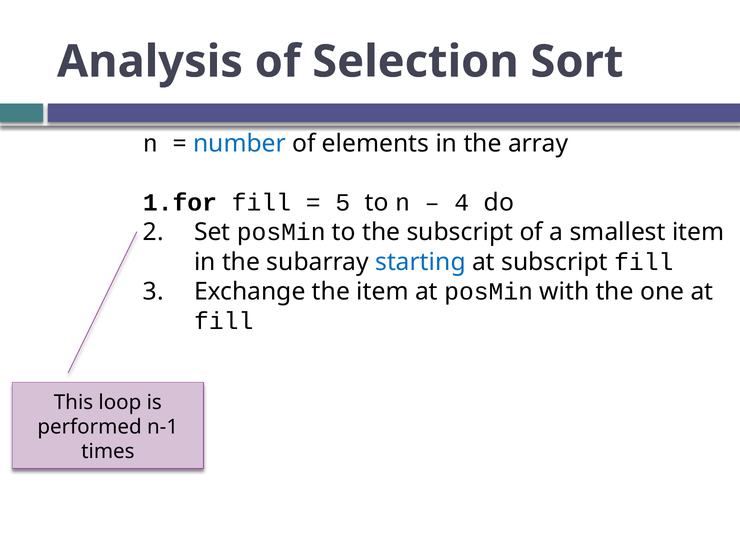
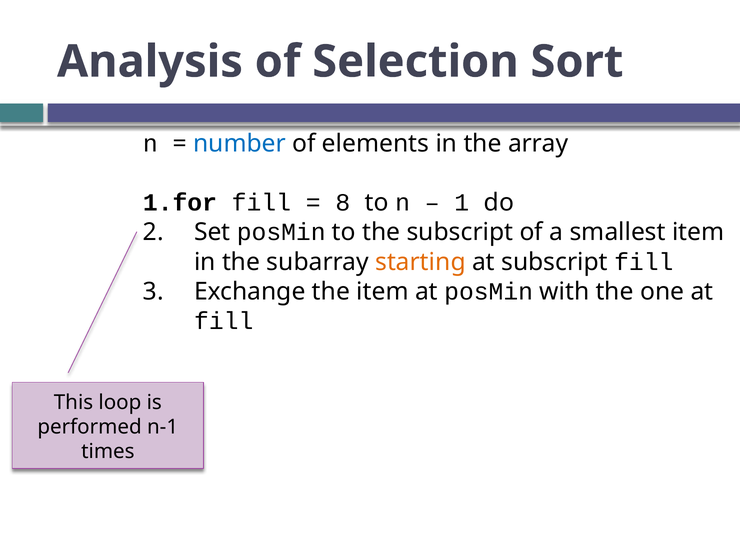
5: 5 -> 8 (343, 203)
4: 4 -> 1 (462, 203)
starting colour: blue -> orange (420, 262)
